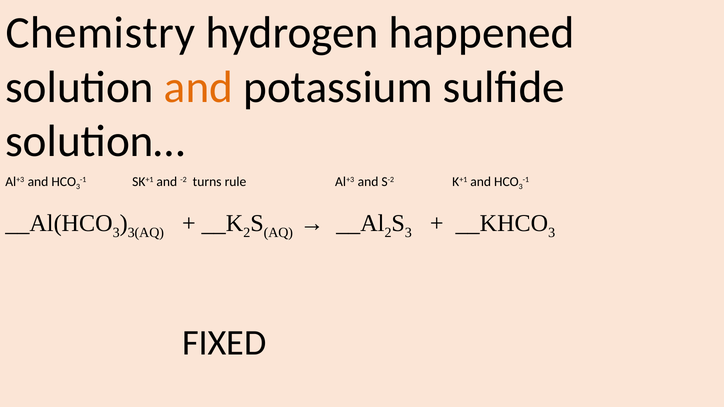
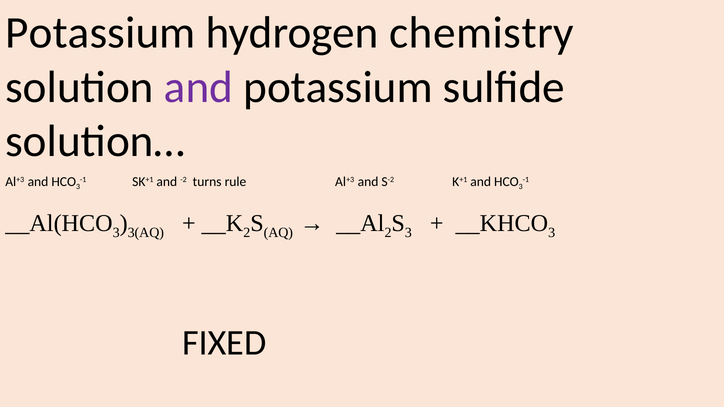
Chemistry: Chemistry -> Potassium (100, 33)
happened: happened -> chemistry (482, 33)
and colour: orange -> purple (199, 87)
